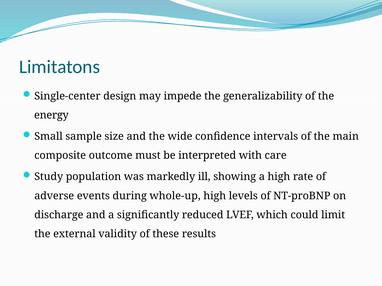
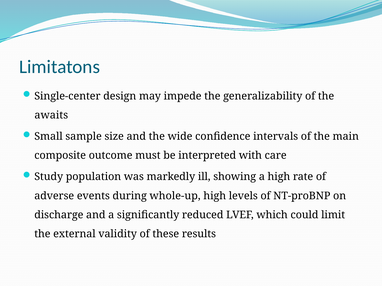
energy: energy -> awaits (51, 115)
